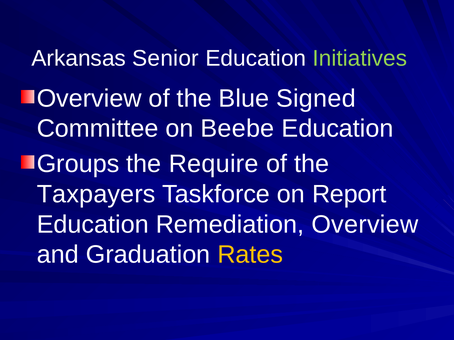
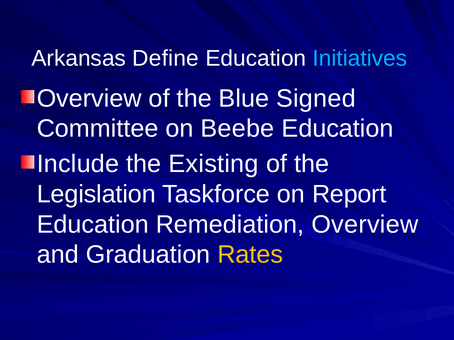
Senior: Senior -> Define (166, 58)
Initiatives colour: light green -> light blue (360, 58)
Groups: Groups -> Include (78, 164)
Require: Require -> Existing (214, 164)
Taxpayers: Taxpayers -> Legislation (96, 194)
